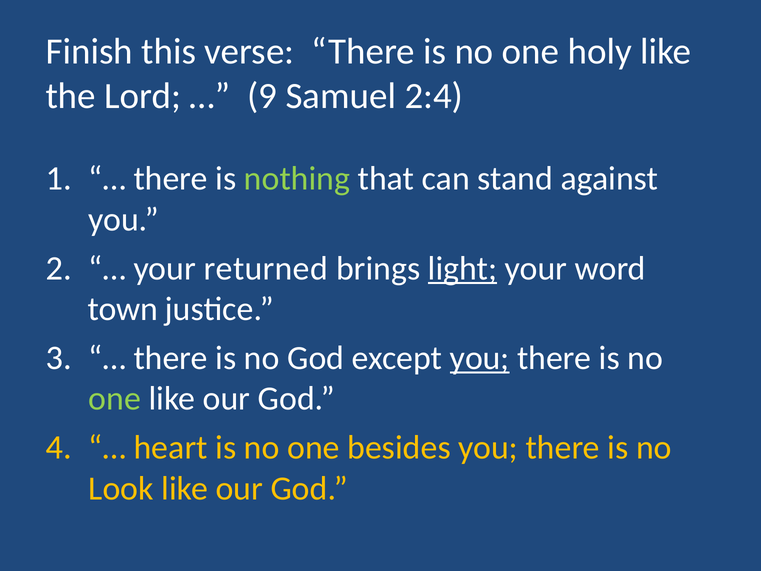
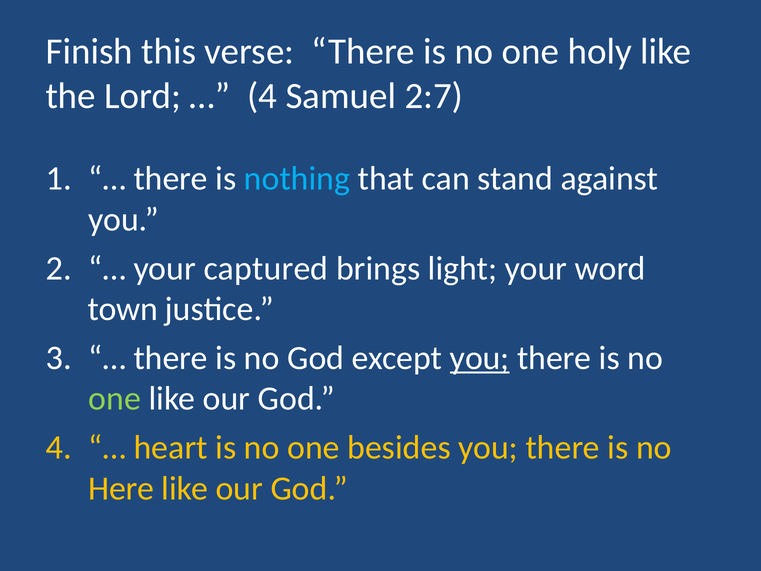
9: 9 -> 4 (262, 96)
2:4: 2:4 -> 2:7 (434, 96)
nothing colour: light green -> light blue (297, 179)
returned: returned -> captured (266, 268)
light underline: present -> none (463, 268)
Look: Look -> Here (121, 488)
